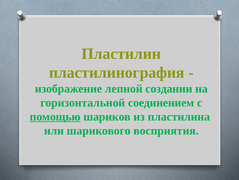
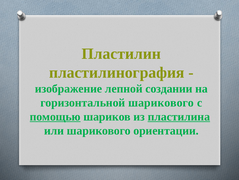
горизонтальной соединением: соединением -> шарикового (161, 102)
пластилина underline: none -> present (179, 116)
восприятия: восприятия -> ориентации (166, 130)
